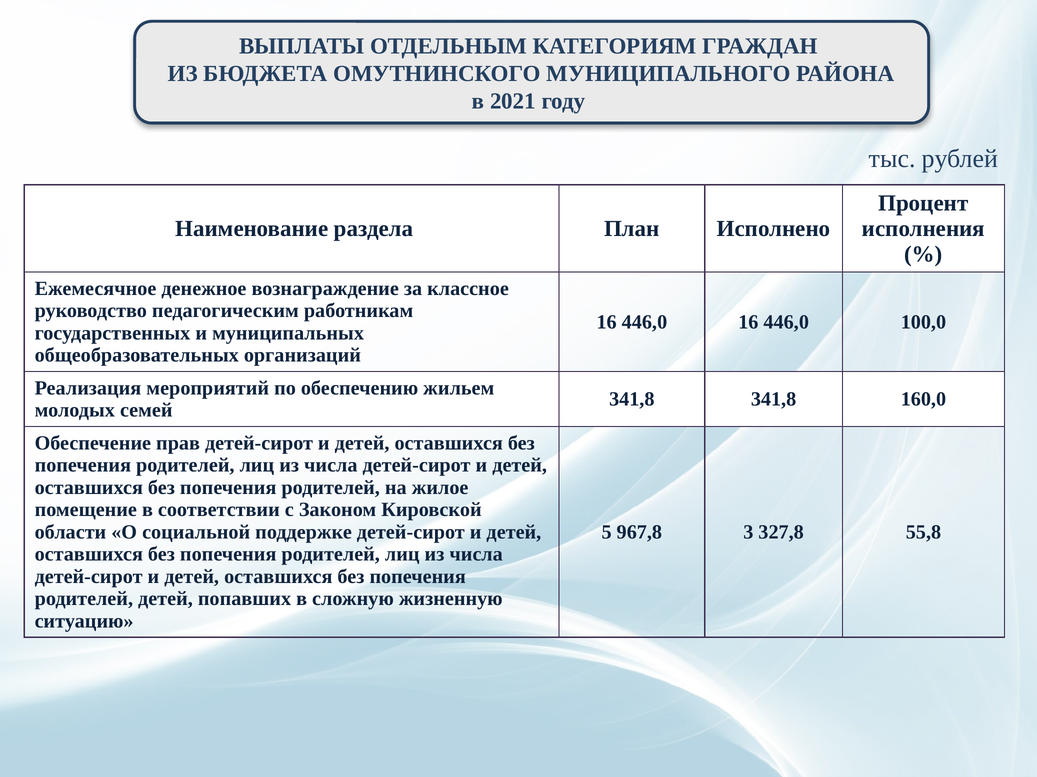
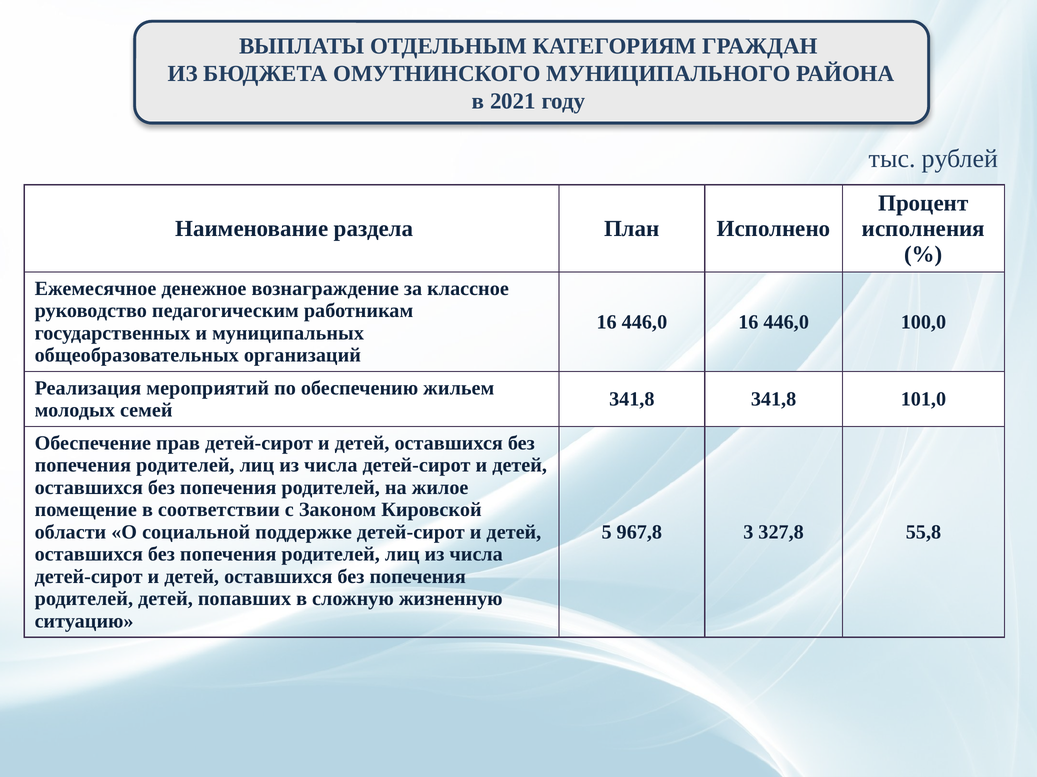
160,0: 160,0 -> 101,0 (923, 399)
